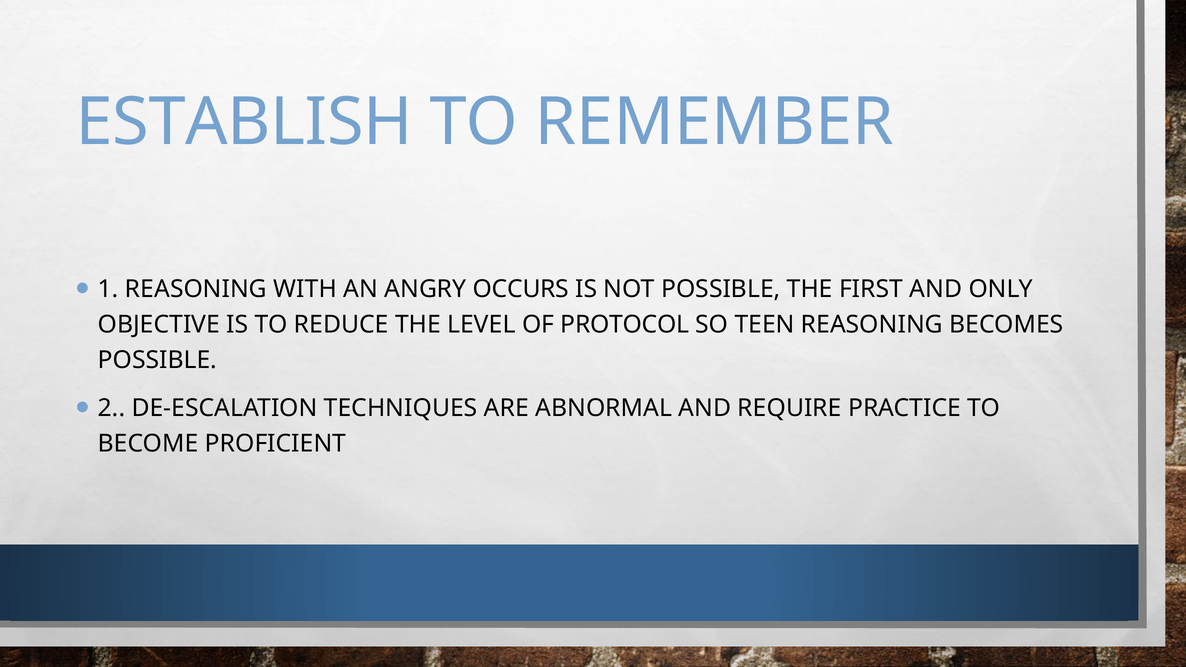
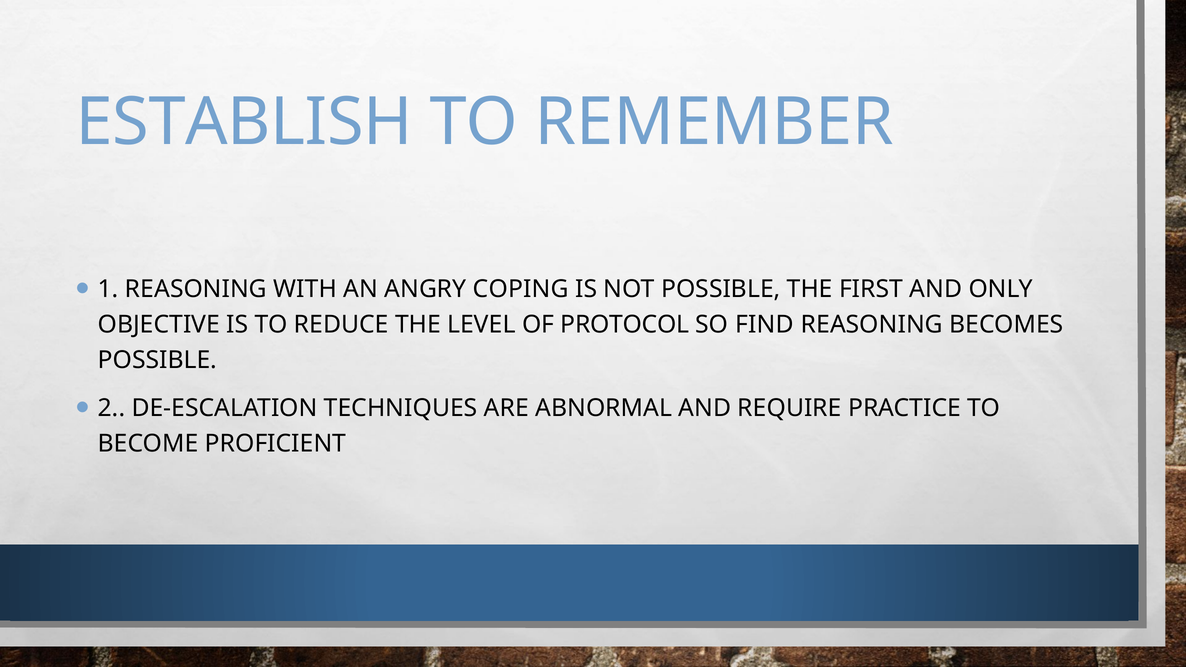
OCCURS: OCCURS -> COPING (521, 289)
TEEN: TEEN -> FIND (764, 325)
